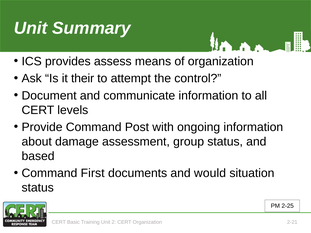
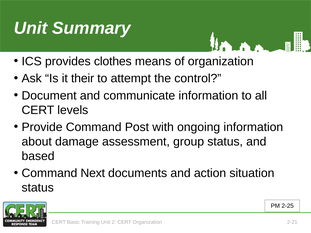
assess: assess -> clothes (113, 61)
First: First -> Next (93, 173)
would: would -> action (210, 173)
